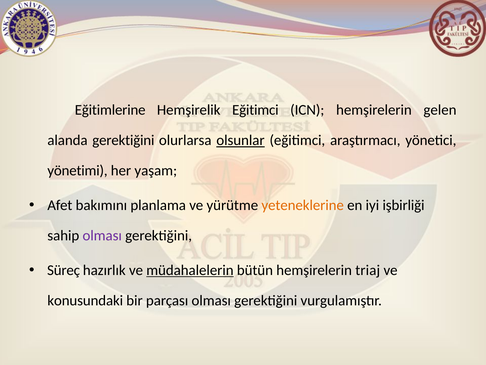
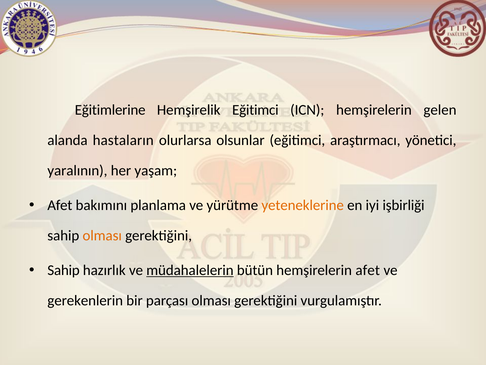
alanda gerektiğini: gerektiğini -> hastaların (123, 140)
olsunlar underline: present -> none (240, 140)
yönetimi: yönetimi -> yaralının (77, 170)
olması colour: purple -> orange (102, 235)
Süreç: Süreç -> Sahip (64, 270)
hemşirelerin triaj: triaj -> afet (368, 270)
konusundaki: konusundaki -> gerekenlerin (85, 300)
